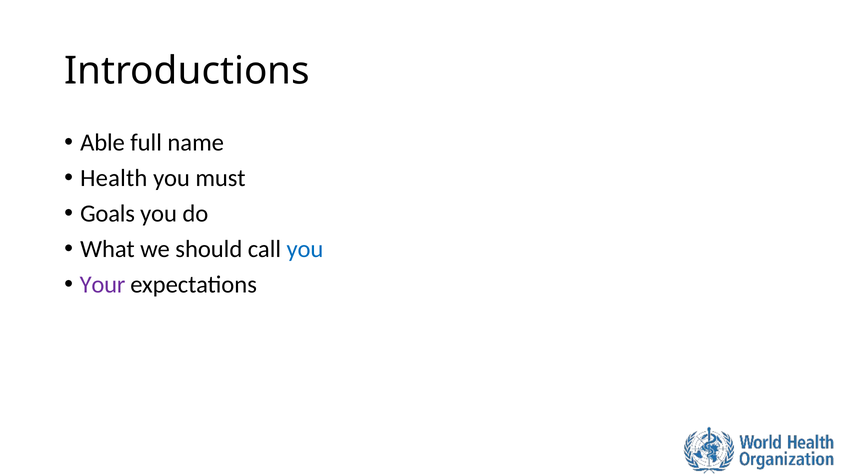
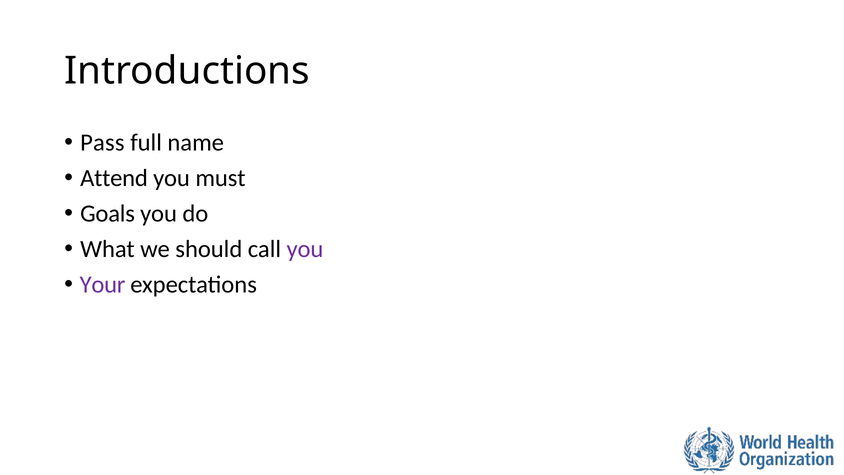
Able: Able -> Pass (102, 143)
Health: Health -> Attend (114, 178)
you colour: blue -> purple (305, 249)
